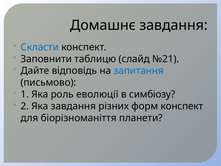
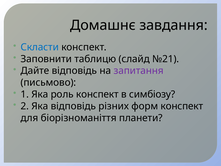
запитання colour: blue -> purple (139, 71)
роль еволюції: еволюції -> конспект (97, 94)
Яка завдання: завдання -> відповідь (73, 106)
